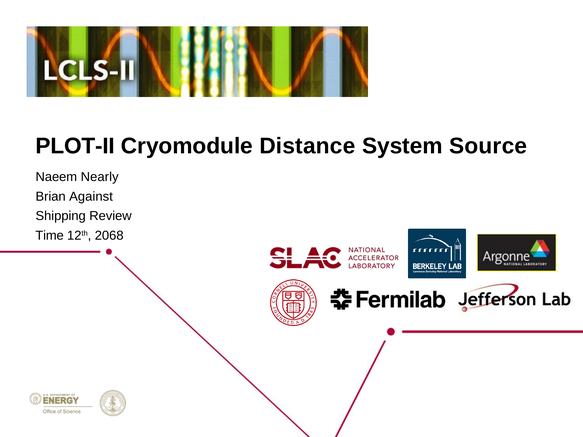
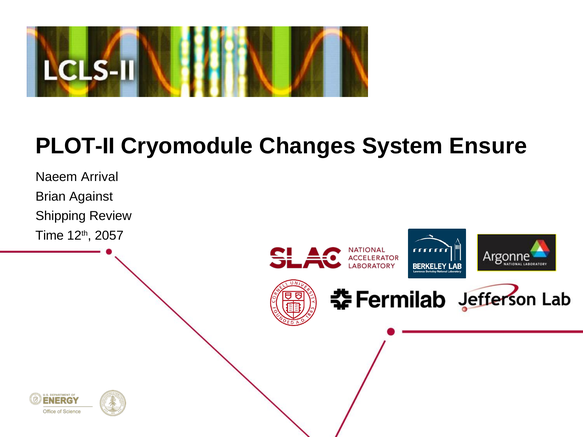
Distance: Distance -> Changes (307, 146)
Source: Source -> Ensure (488, 146)
Nearly: Nearly -> Arrival (100, 177)
2068: 2068 -> 2057 (109, 236)
